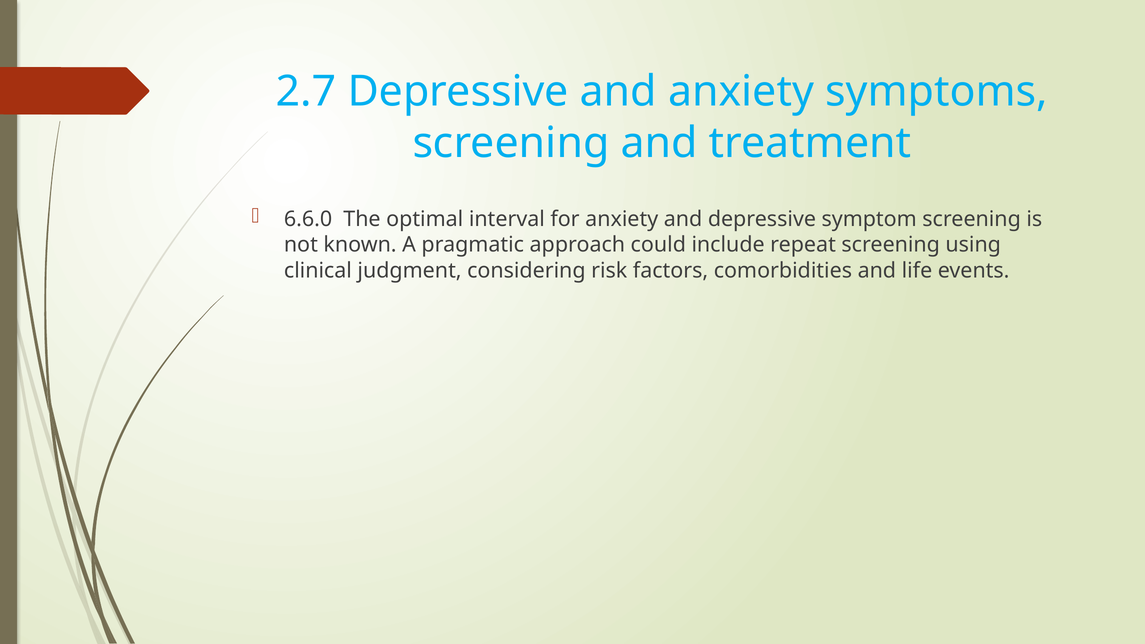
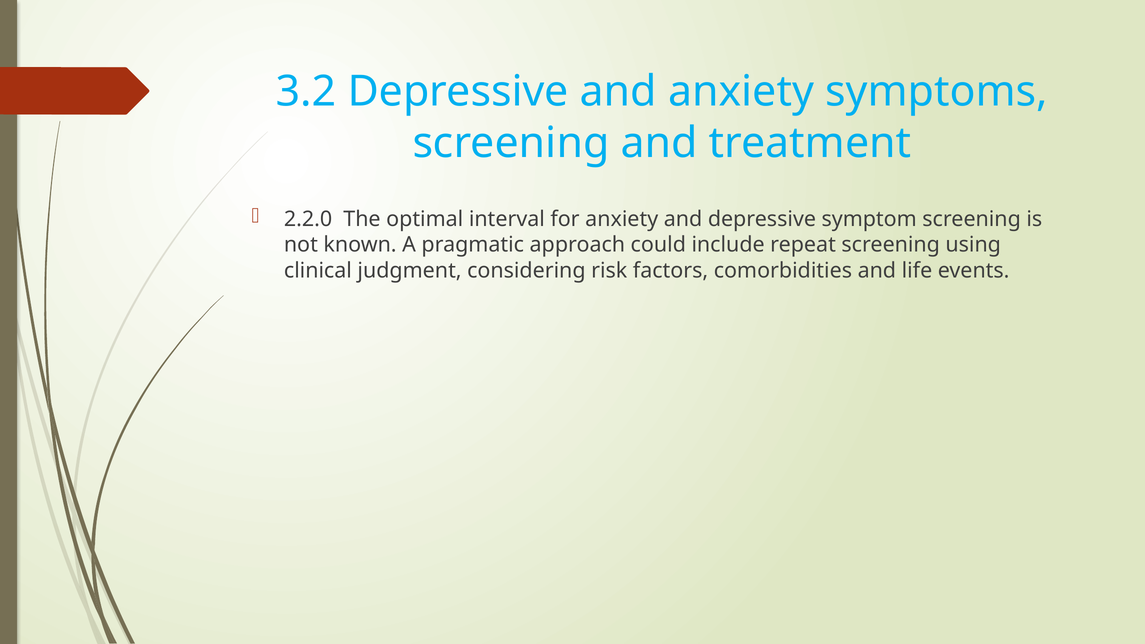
2.7: 2.7 -> 3.2 (306, 92)
6.6.0: 6.6.0 -> 2.2.0 (308, 219)
